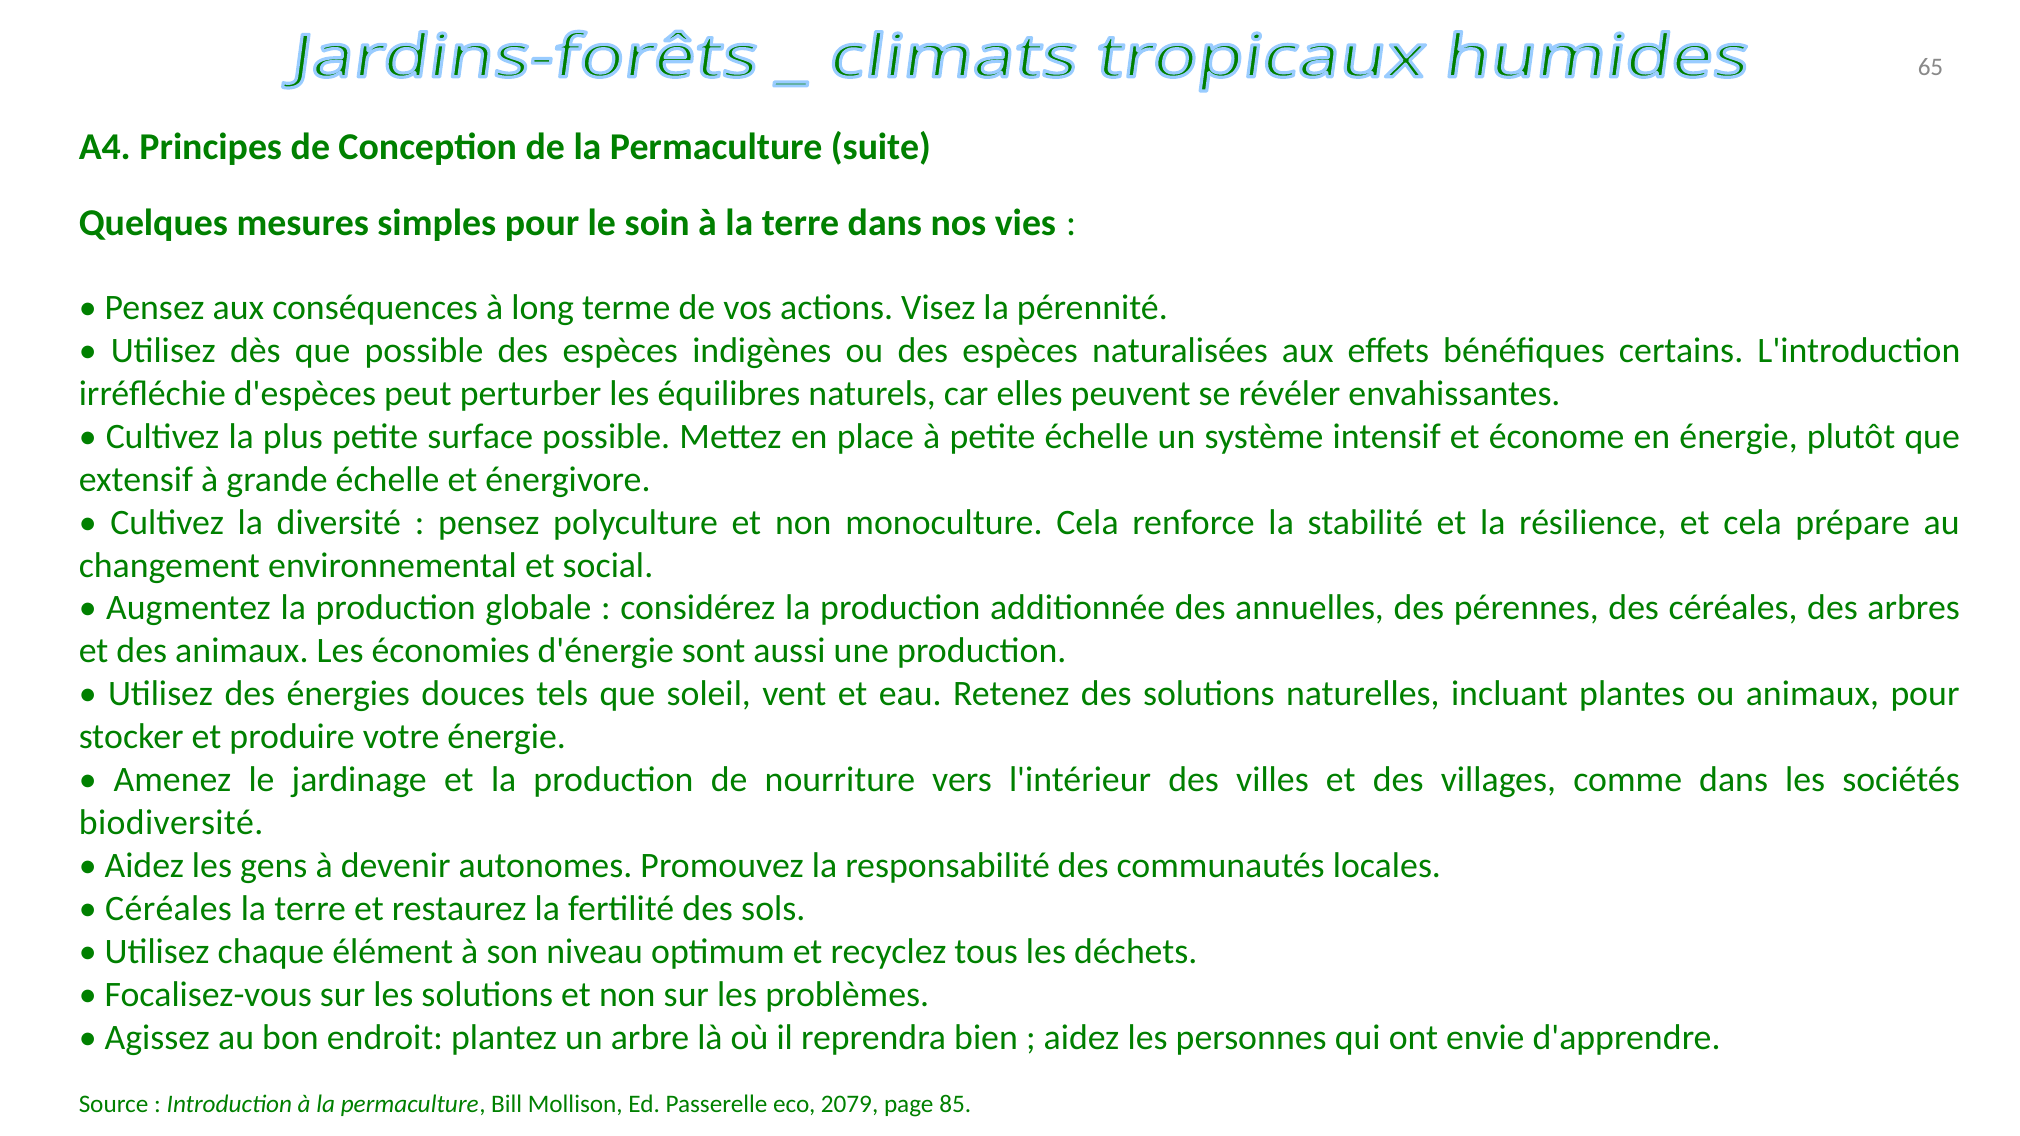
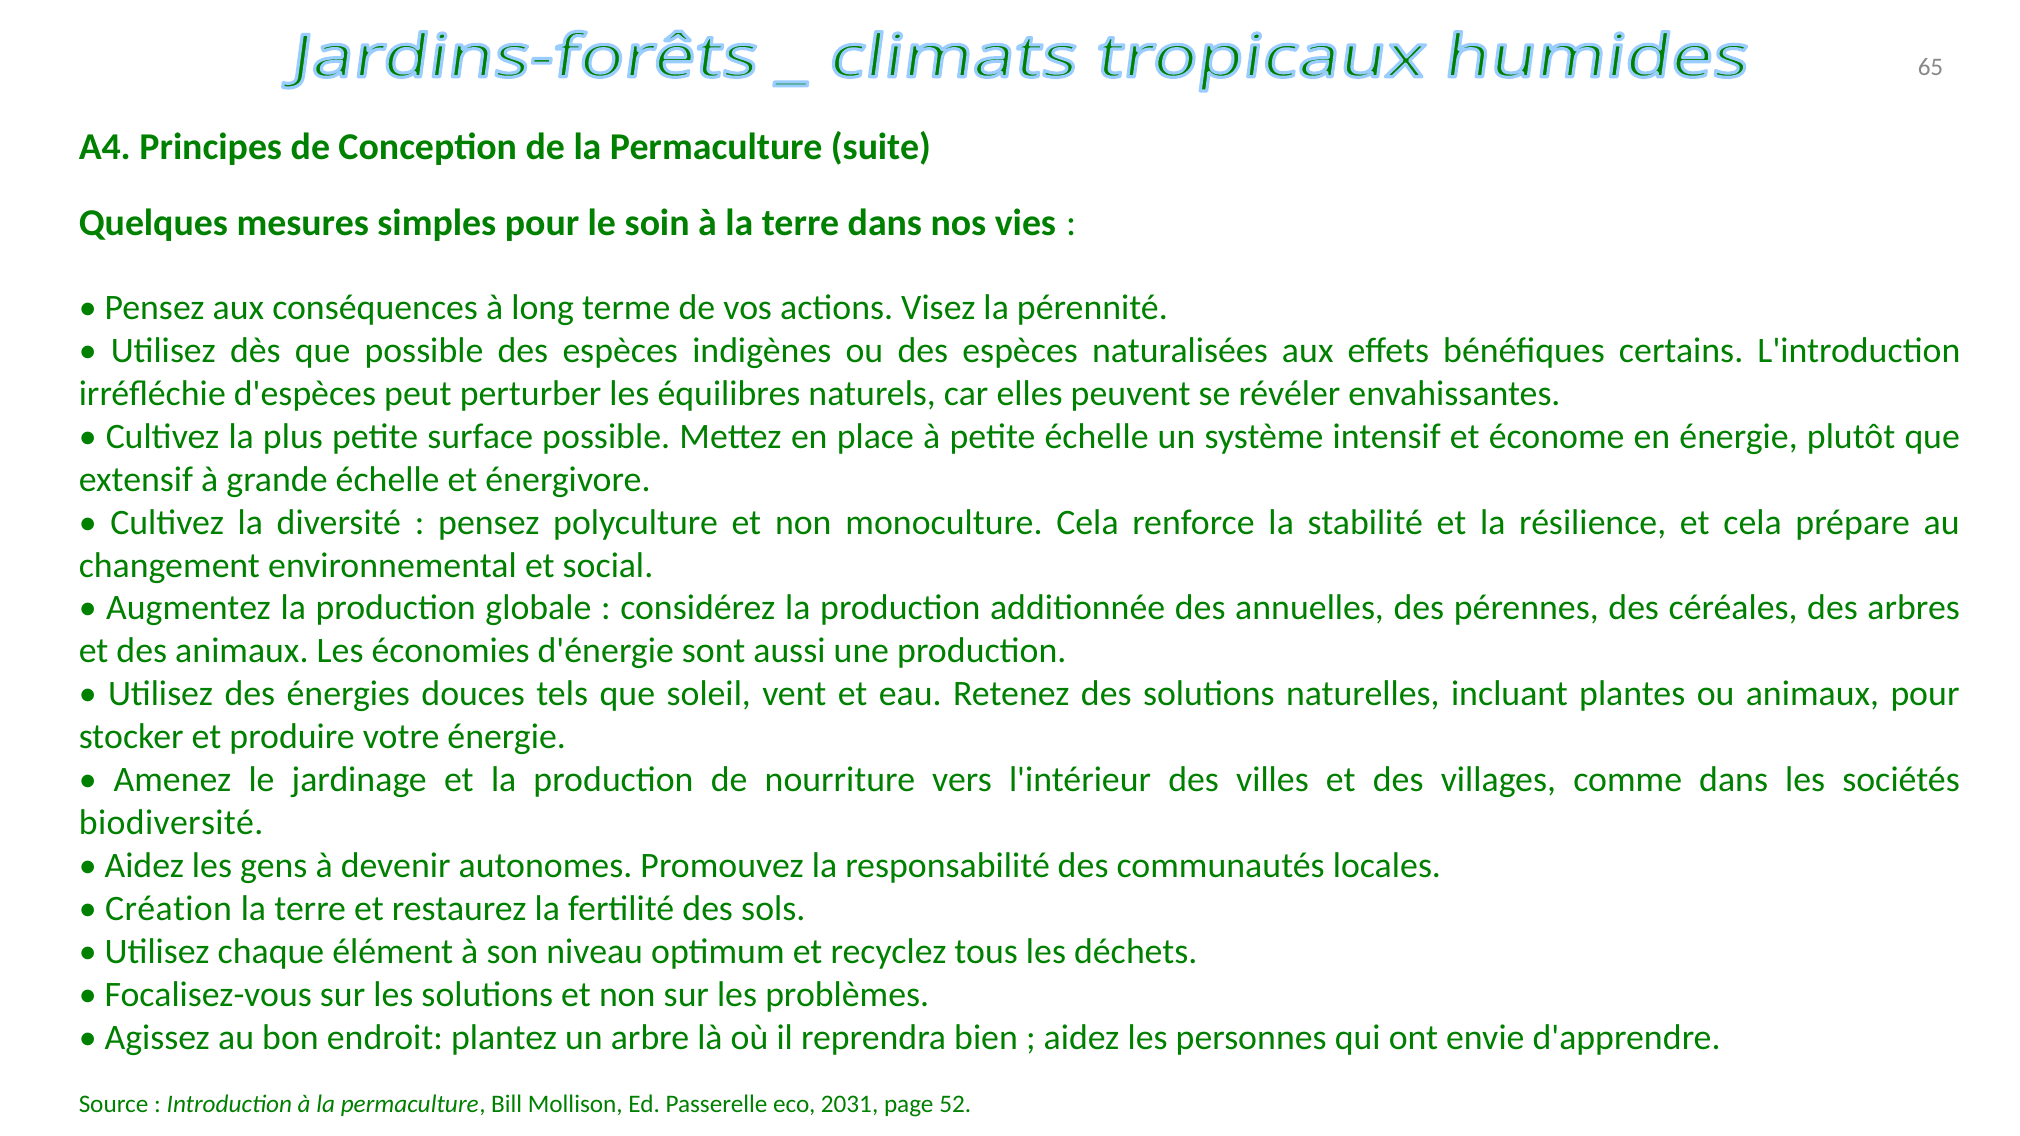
Céréales: Céréales -> Création (169, 909)
2079: 2079 -> 2031 (850, 1104)
85: 85 -> 52 (955, 1104)
